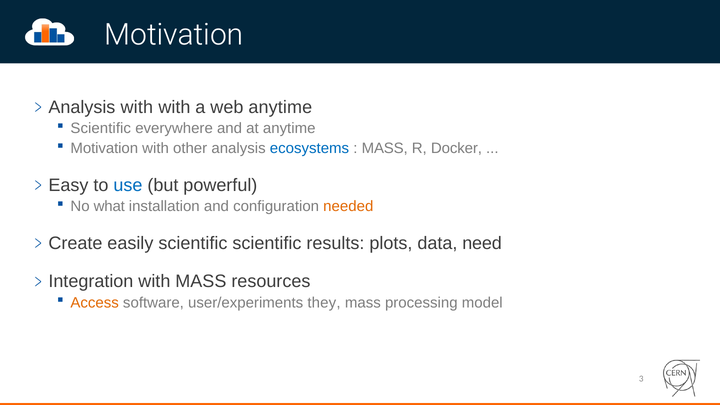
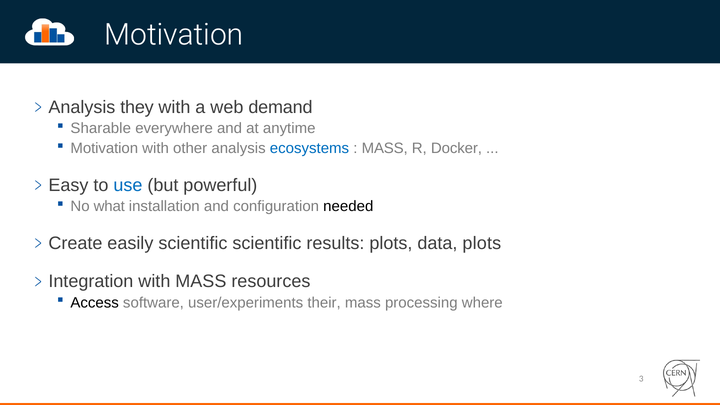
with: with -> they (137, 107)
web anytime: anytime -> demand (280, 107)
Scientific: Scientific -> Sharable (101, 128)
needed colour: orange -> black (348, 206)
data need: need -> plots (482, 243)
Access colour: orange -> black (95, 303)
they: they -> their (324, 303)
model: model -> where (482, 303)
